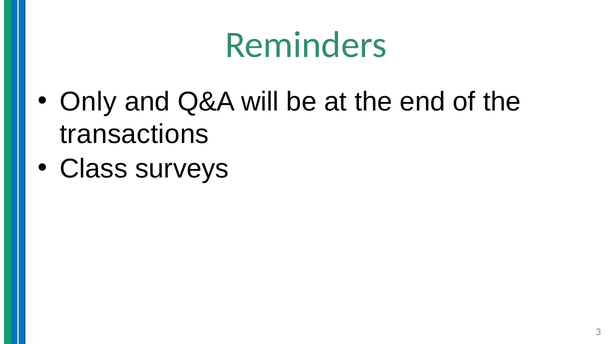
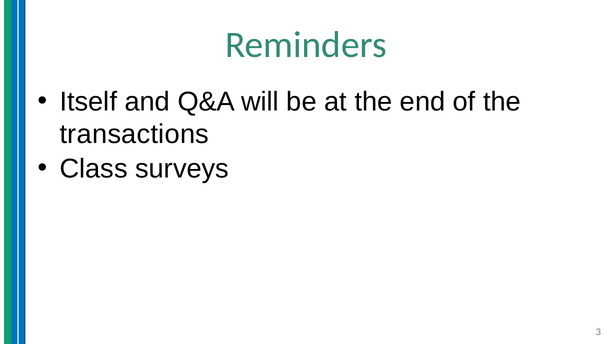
Only: Only -> Itself (88, 102)
